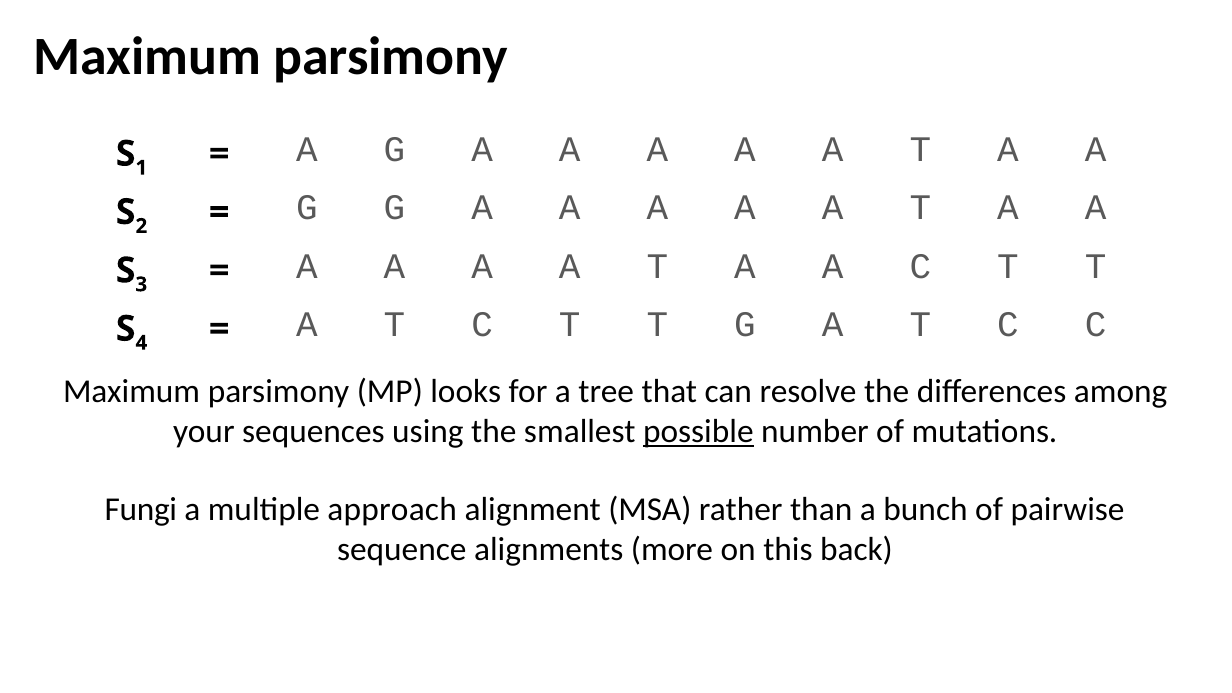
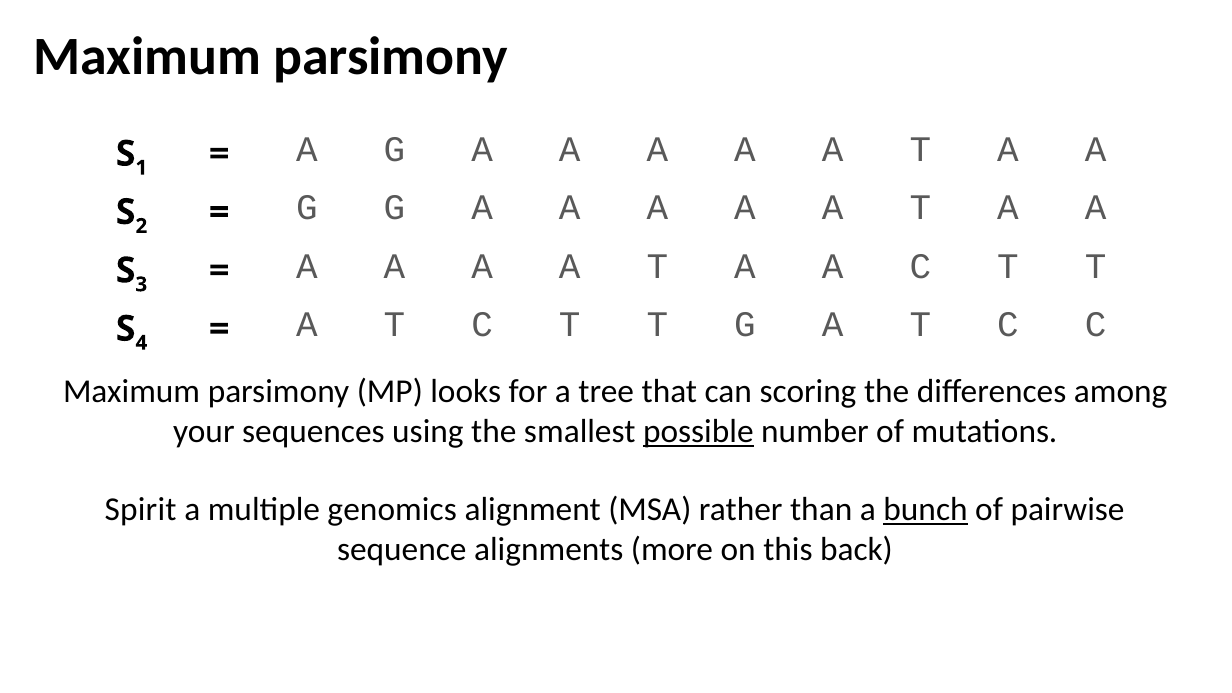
resolve: resolve -> scoring (808, 392)
Fungi: Fungi -> Spirit (141, 510)
approach: approach -> genomics (392, 510)
bunch underline: none -> present (926, 510)
